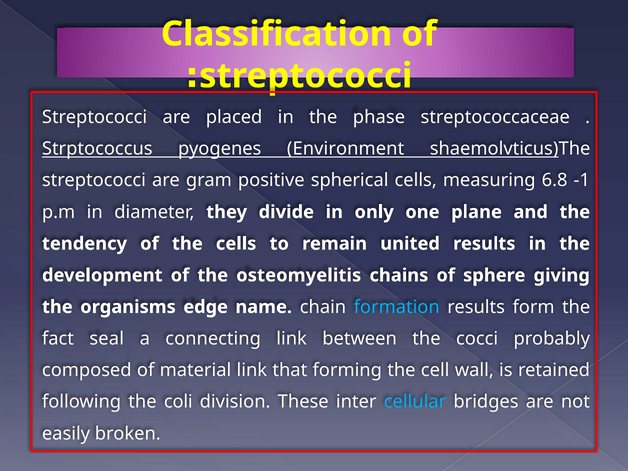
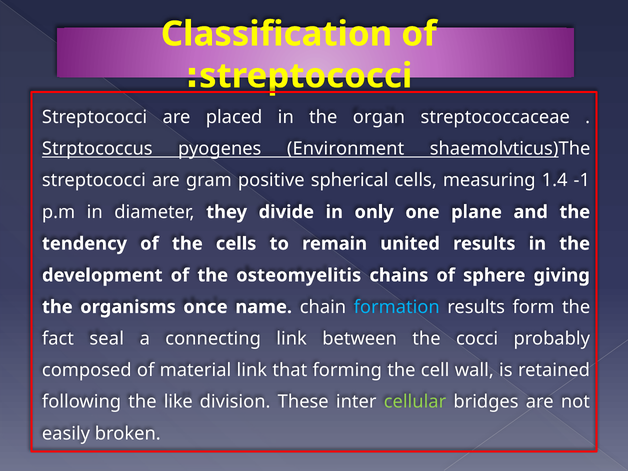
phase: phase -> organ (379, 117)
6.8: 6.8 -> 1.4 (555, 180)
edge: edge -> once (205, 307)
coli: coli -> like (178, 402)
cellular colour: light blue -> light green (415, 402)
